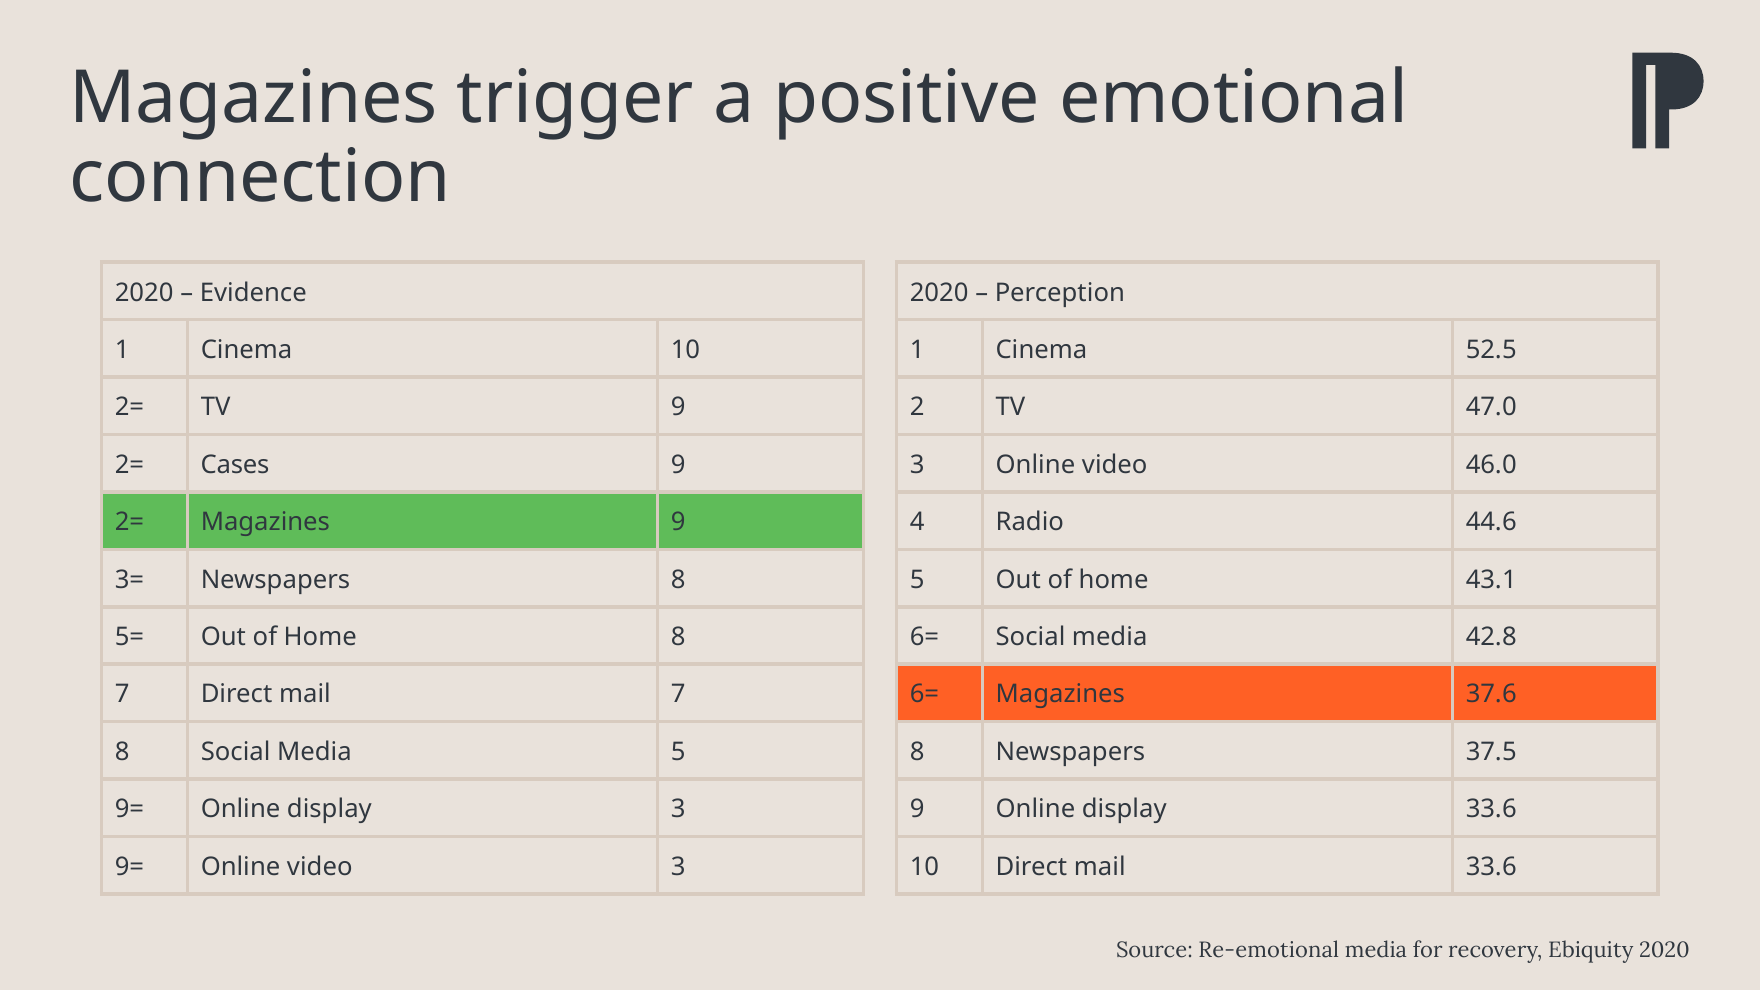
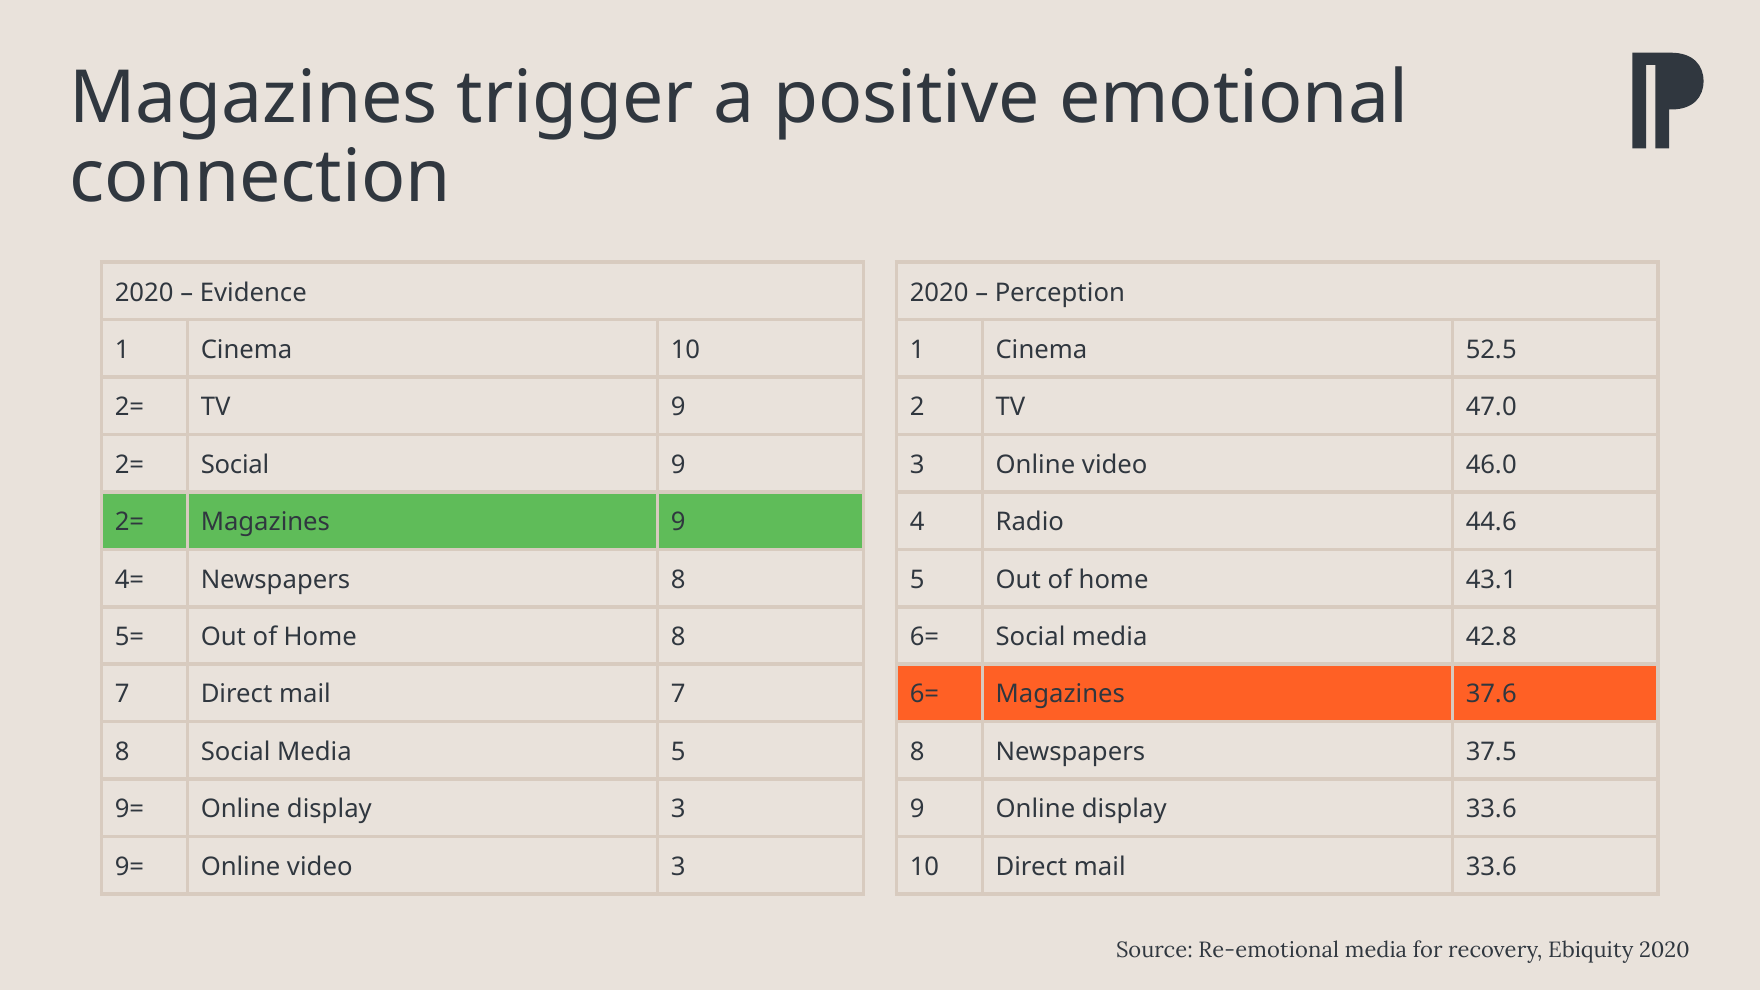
2= Cases: Cases -> Social (235, 465)
3=: 3= -> 4= (130, 580)
